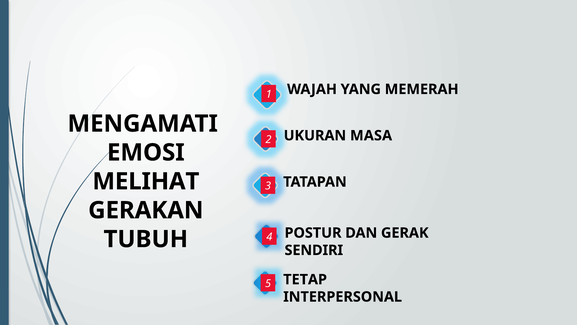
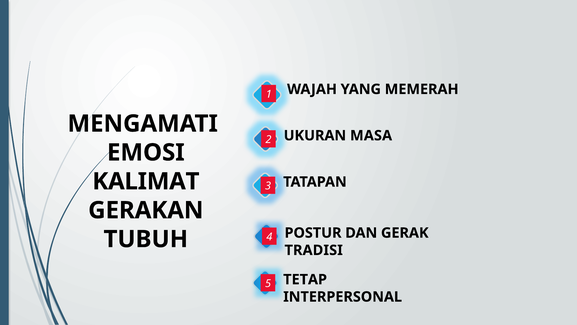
MELIHAT: MELIHAT -> KALIMAT (146, 181)
SENDIRI: SENDIRI -> TRADISI (314, 250)
